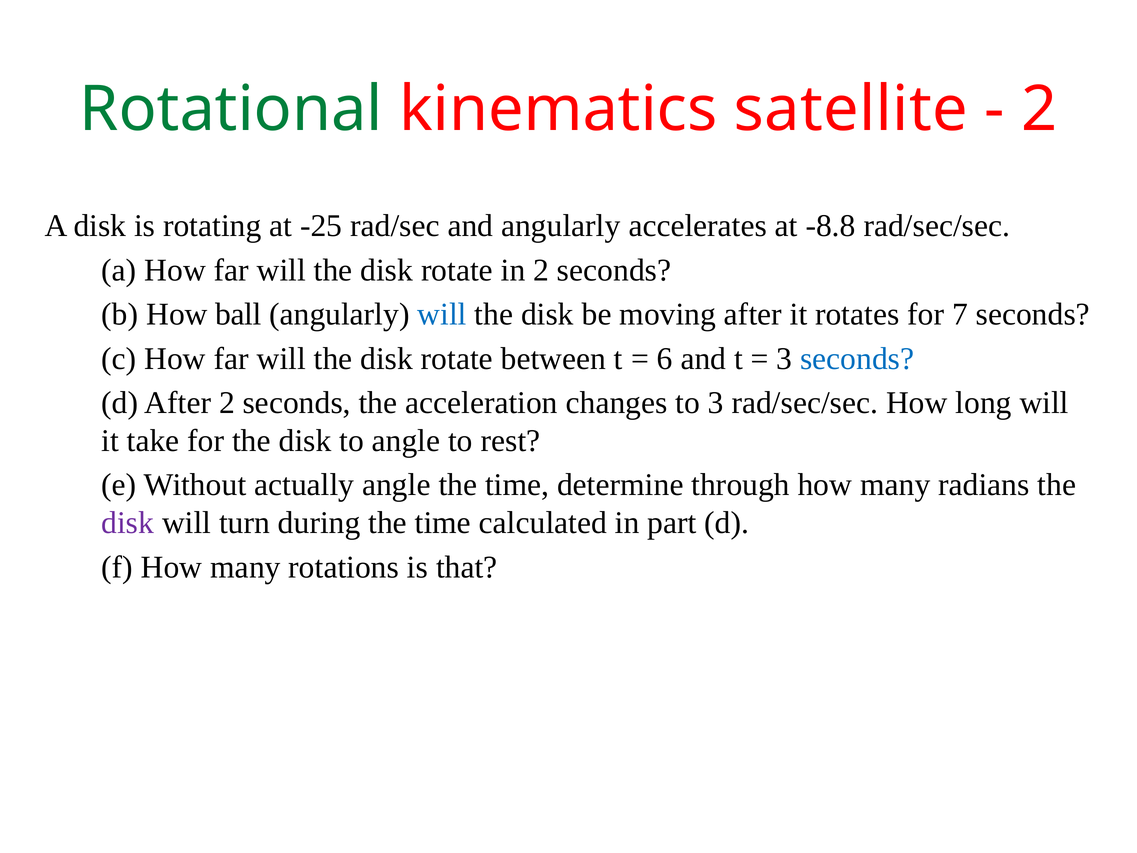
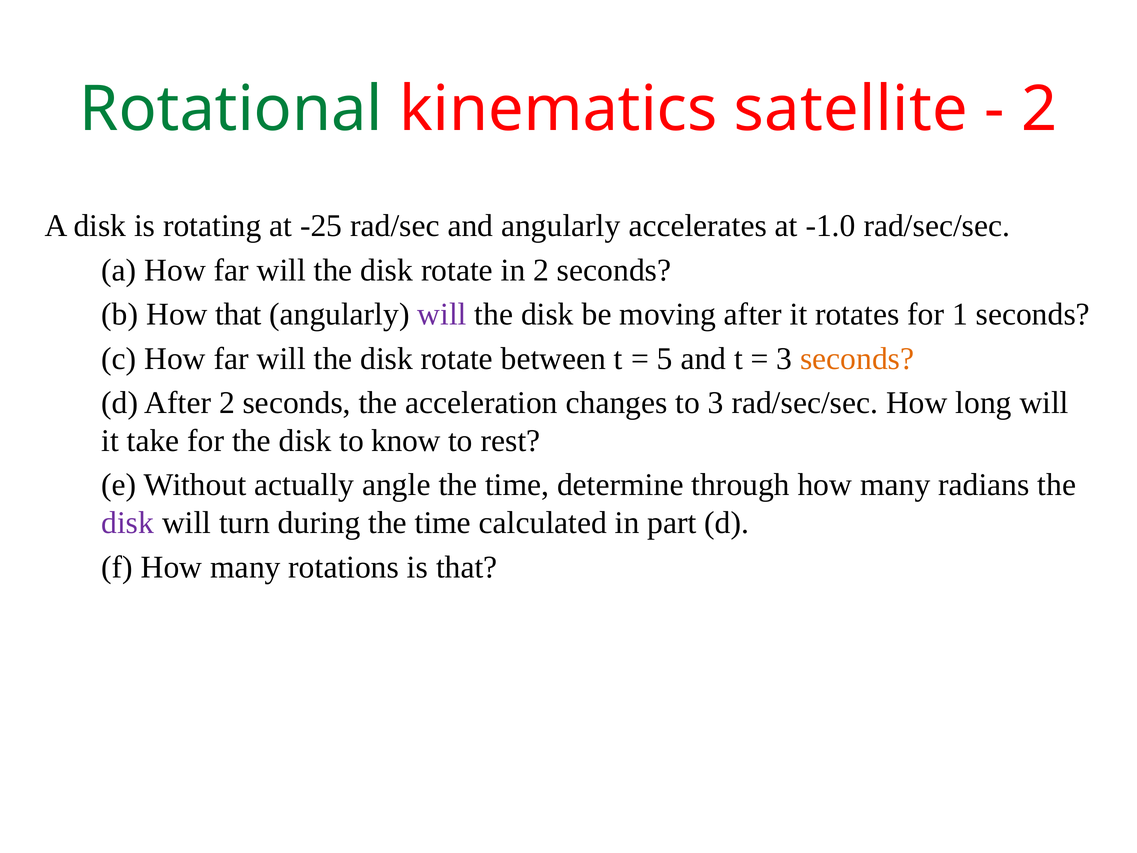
-8.8: -8.8 -> -1.0 (831, 226)
How ball: ball -> that (238, 314)
will colour: blue -> purple (442, 314)
7: 7 -> 1 (960, 314)
6: 6 -> 5 (665, 359)
seconds colour: blue -> orange (857, 359)
to angle: angle -> know (406, 441)
